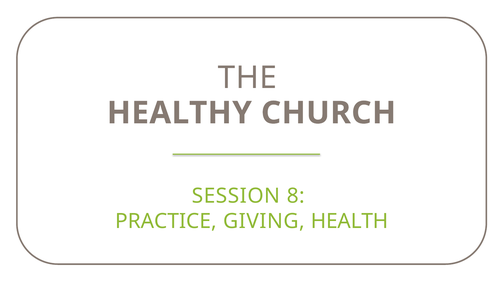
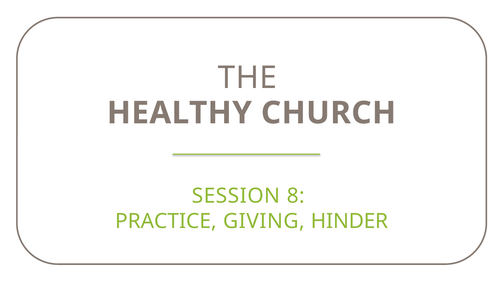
HEALTH: HEALTH -> HINDER (350, 221)
